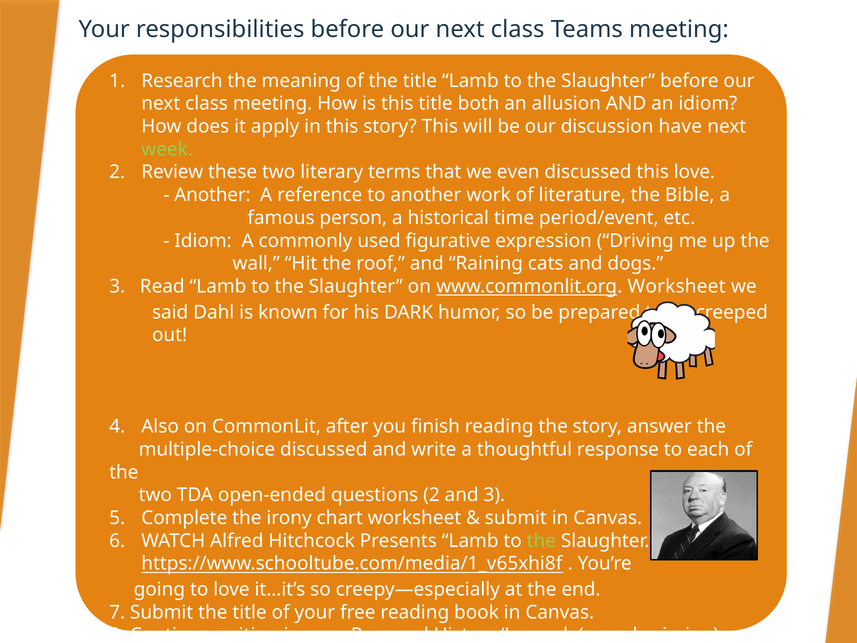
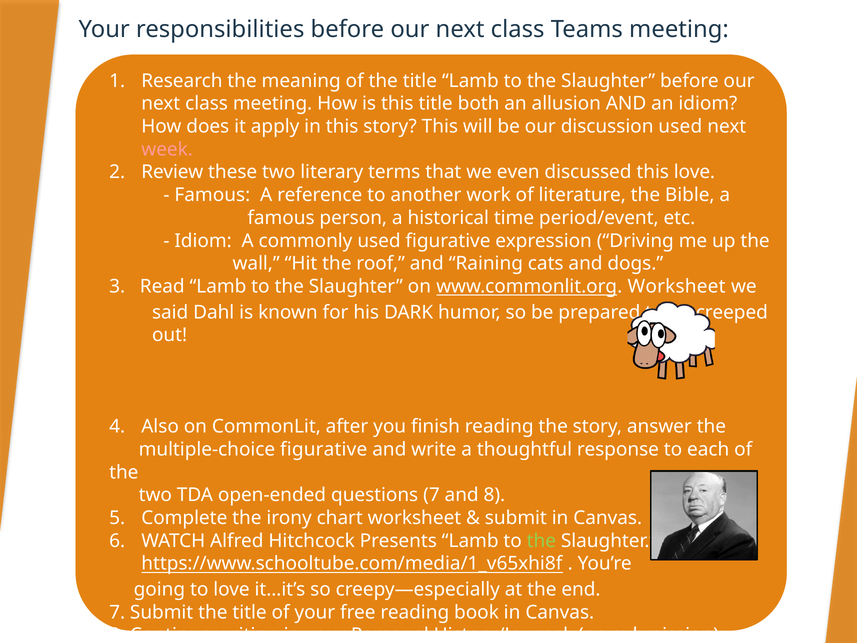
discussion have: have -> used (680, 126)
week colour: light green -> pink (167, 149)
Another: Another -> Famous (212, 195)
multiple-choice discussed: discussed -> figurative (324, 449)
questions 2: 2 -> 7 (432, 495)
and 3: 3 -> 8 (494, 495)
